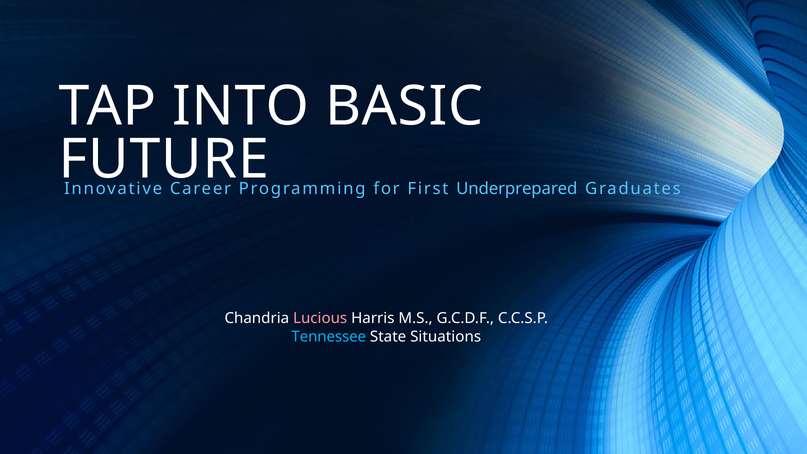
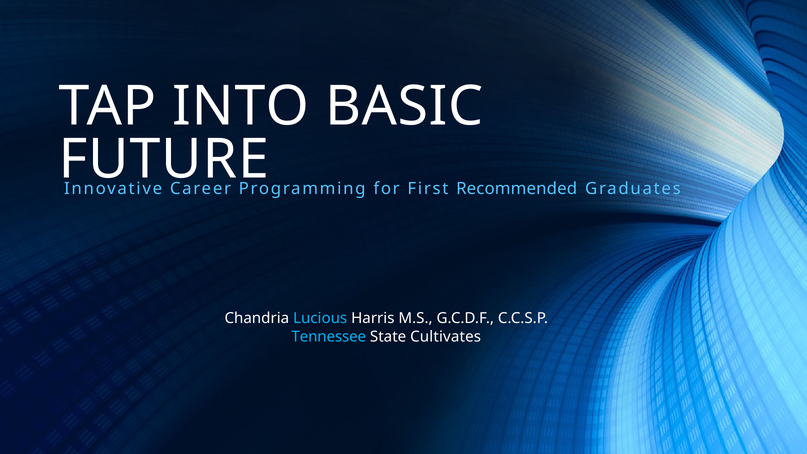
Underprepared: Underprepared -> Recommended (517, 189)
Lucious colour: pink -> light blue (320, 318)
Situations: Situations -> Cultivates (446, 337)
